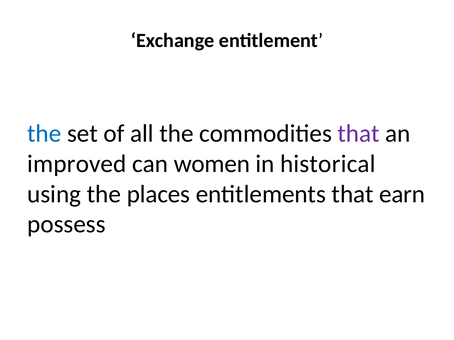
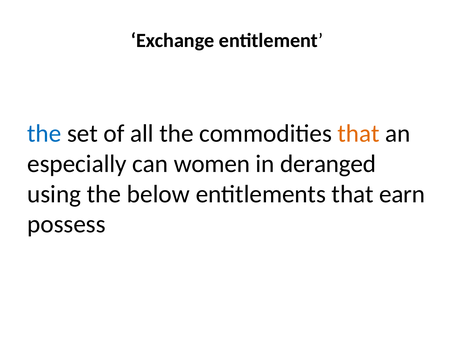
that colour: purple -> orange (359, 134)
improved: improved -> especially (77, 164)
historical: historical -> deranged (328, 164)
places: places -> below (158, 194)
